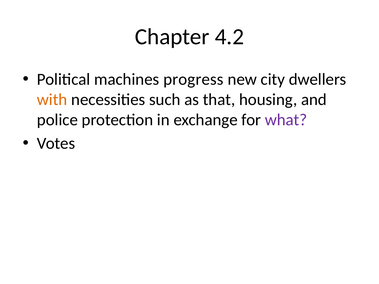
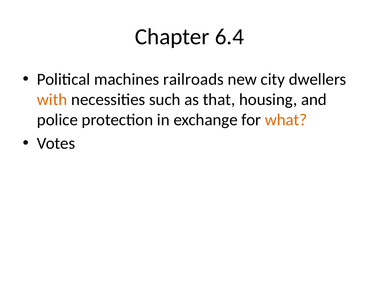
4.2: 4.2 -> 6.4 (229, 37)
progress: progress -> railroads (193, 80)
what colour: purple -> orange (286, 120)
